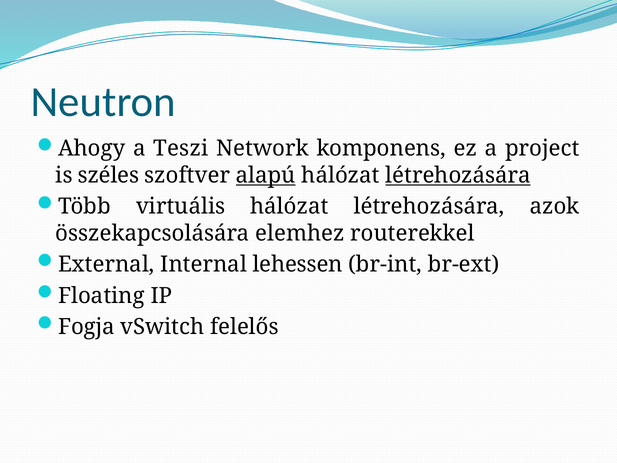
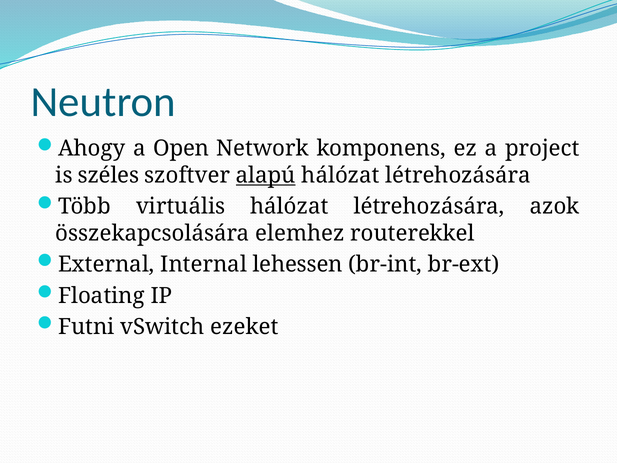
Teszi: Teszi -> Open (181, 149)
létrehozására underline: present -> none (458, 175)
Fogja: Fogja -> Futni (86, 327)
felelős: felelős -> ezeket (244, 327)
